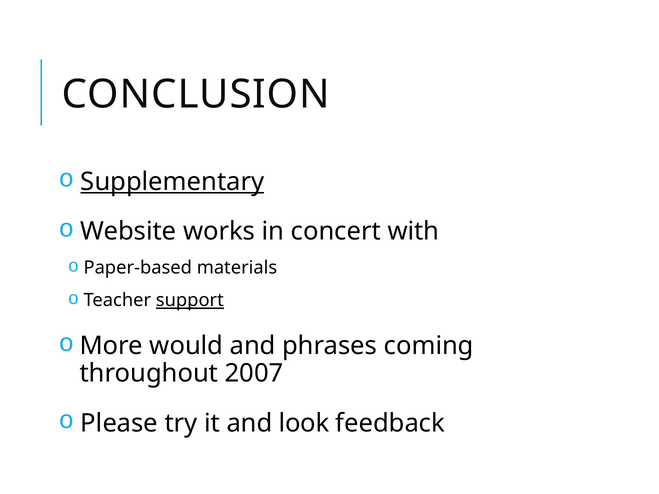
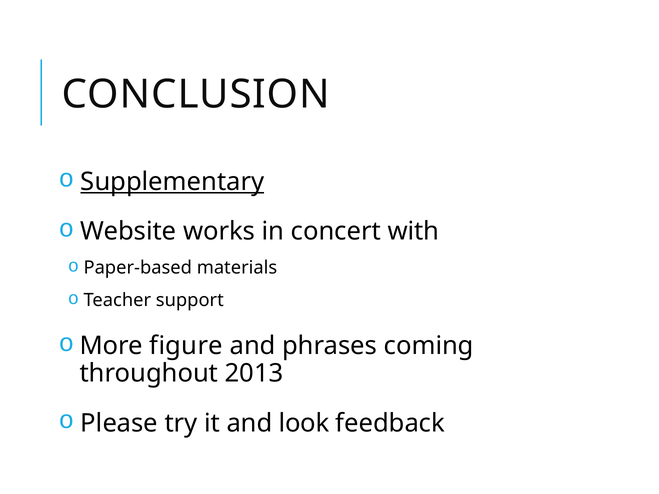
support underline: present -> none (190, 300)
would: would -> figure (186, 346)
2007: 2007 -> 2013 (254, 374)
